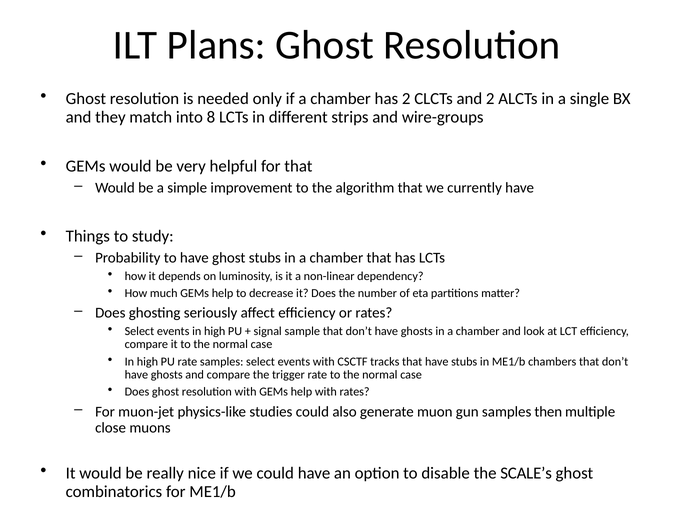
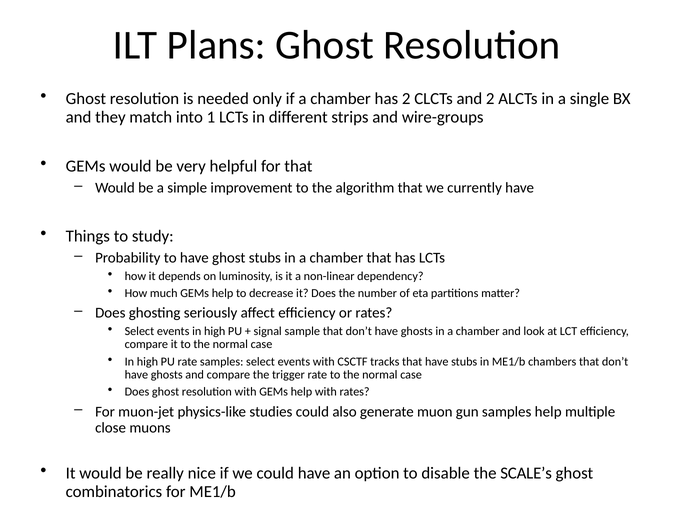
8: 8 -> 1 (211, 117)
samples then: then -> help (548, 412)
